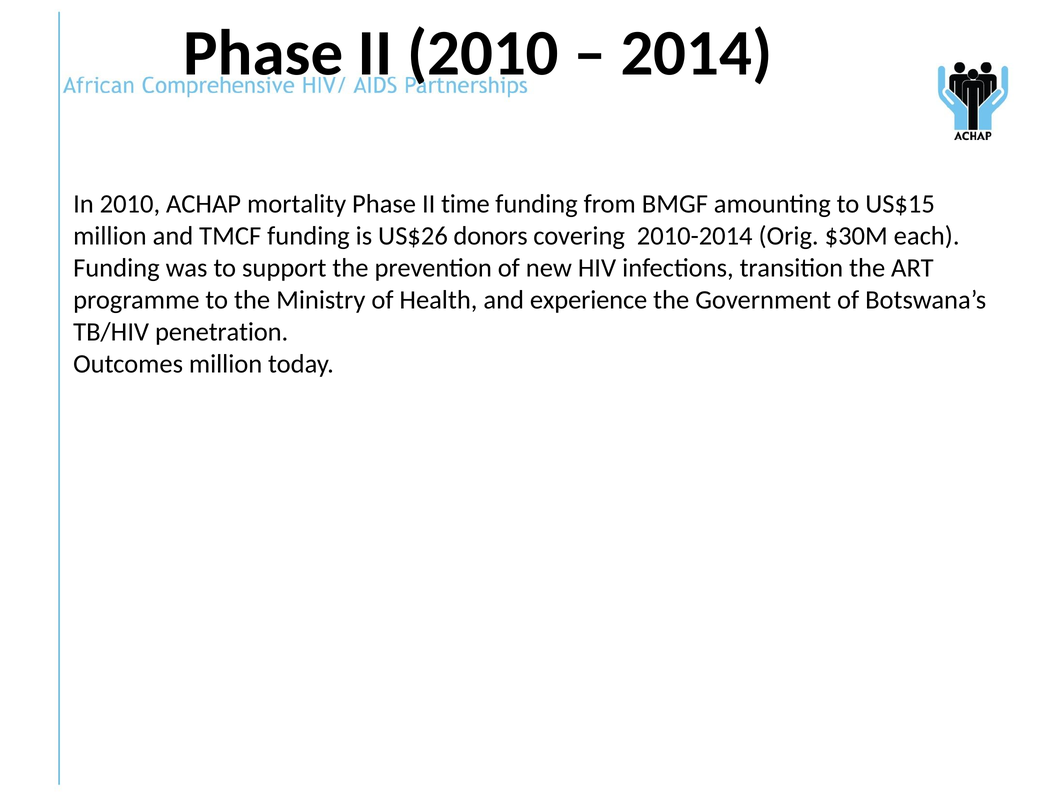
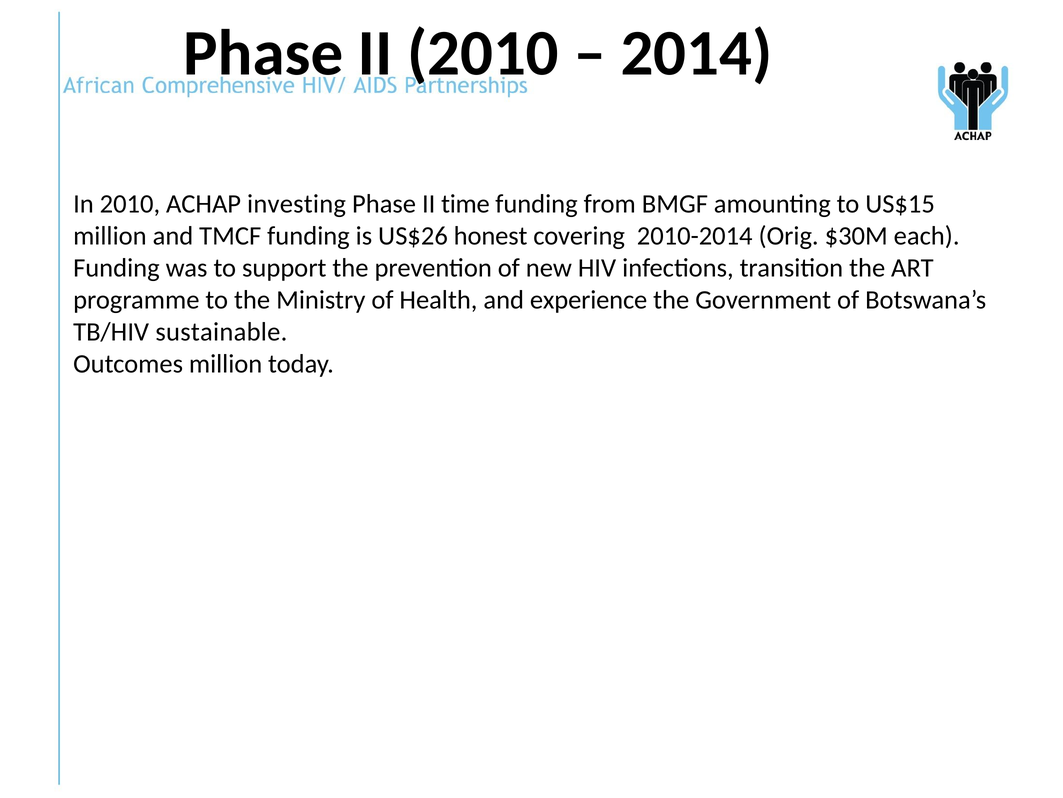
mortality: mortality -> investing (297, 204)
donors: donors -> honest (491, 236)
penetration: penetration -> sustainable (221, 332)
